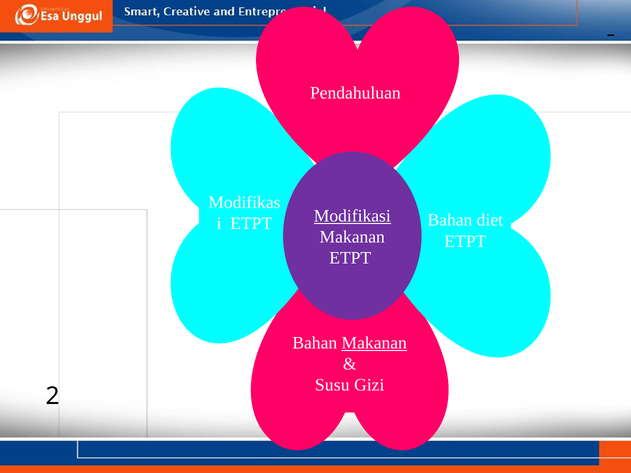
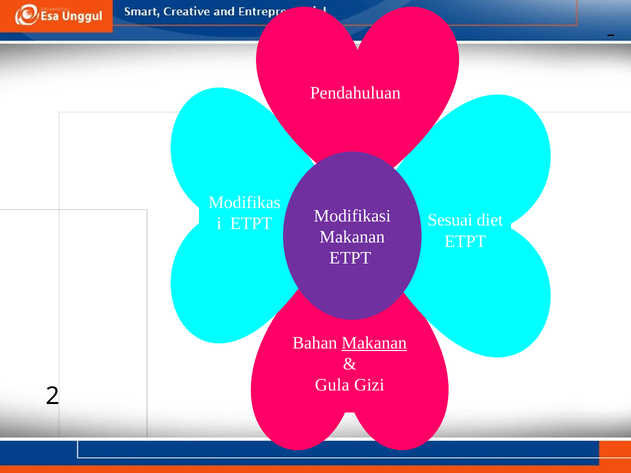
Bahan: Bahan -> Sesuai (450, 220)
Modifikasi underline: present -> none (352, 216)
Susu: Susu -> Gula (332, 385)
